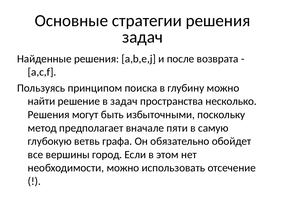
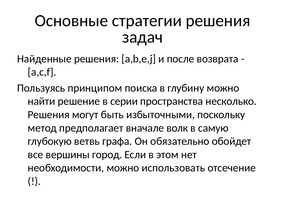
в задач: задач -> серии (124, 101)
пяти: пяти -> волк (177, 128)
